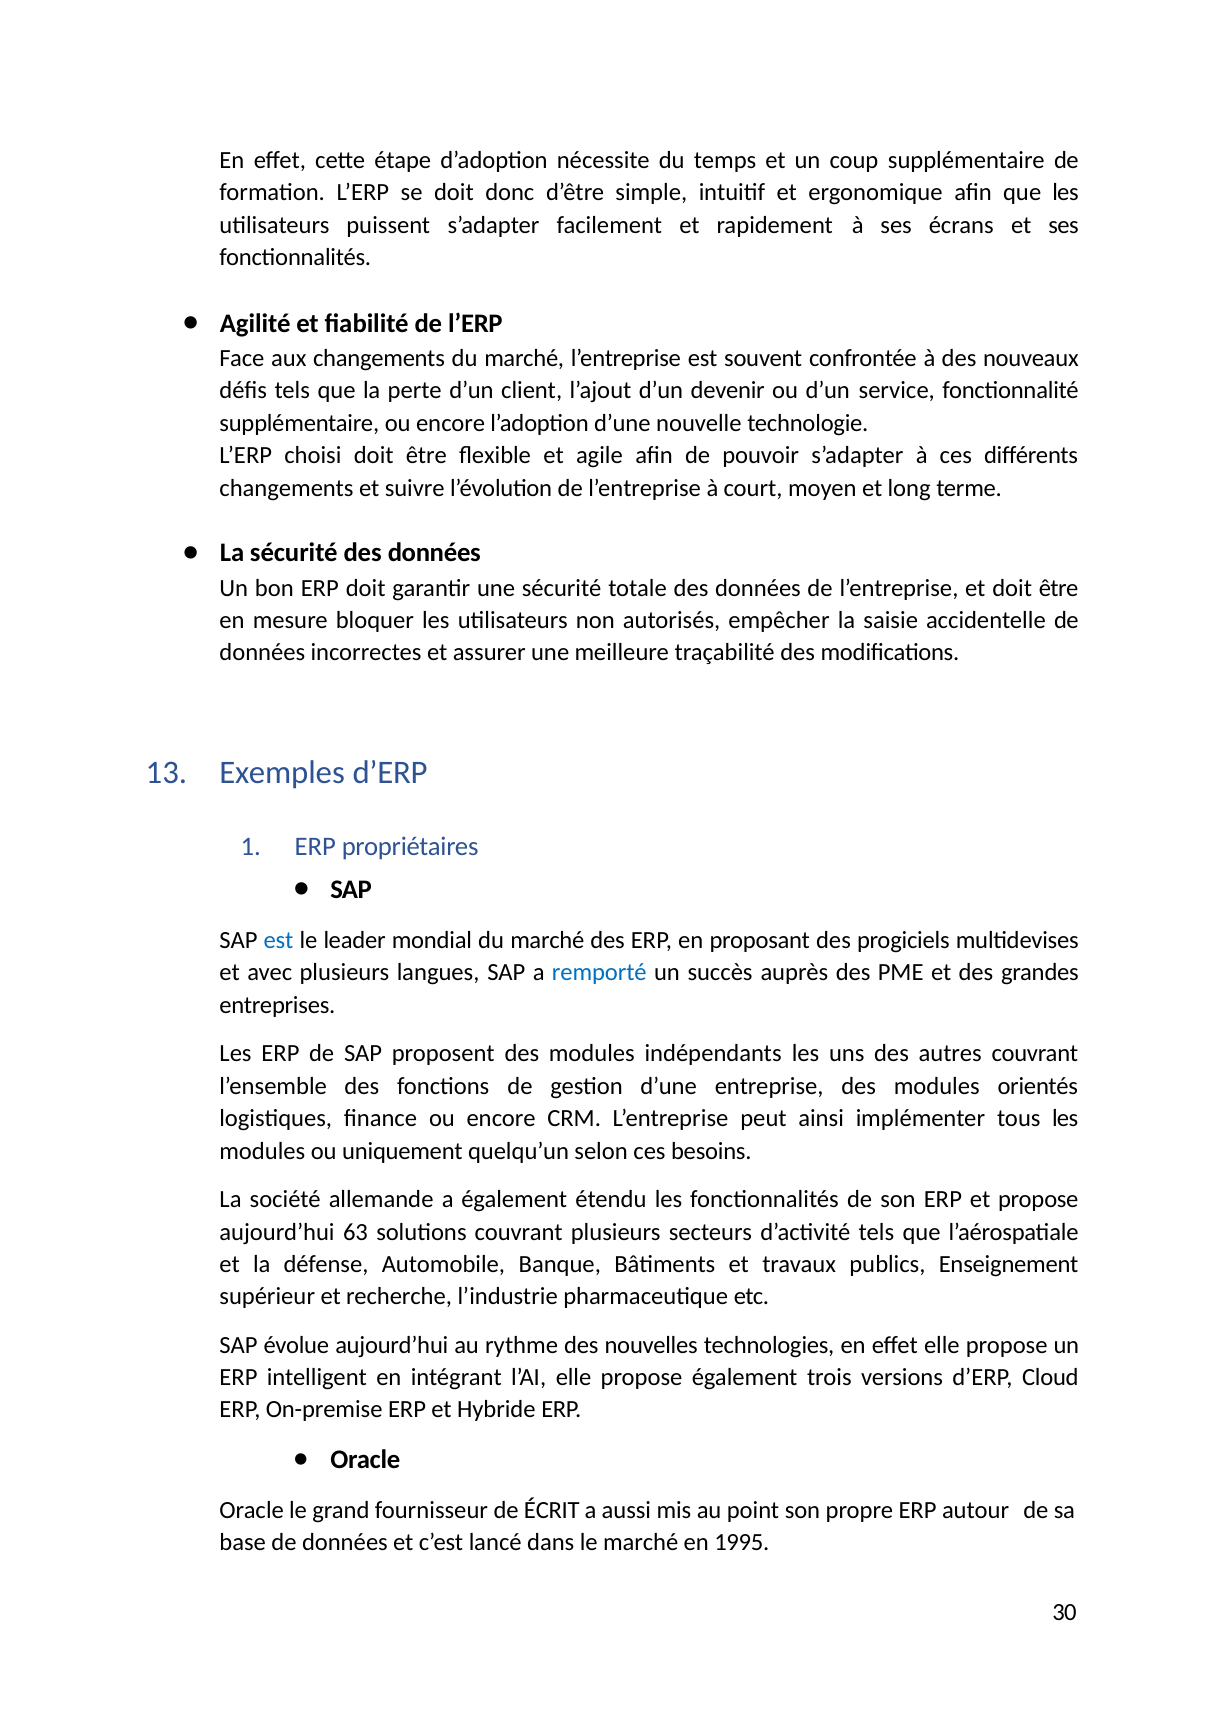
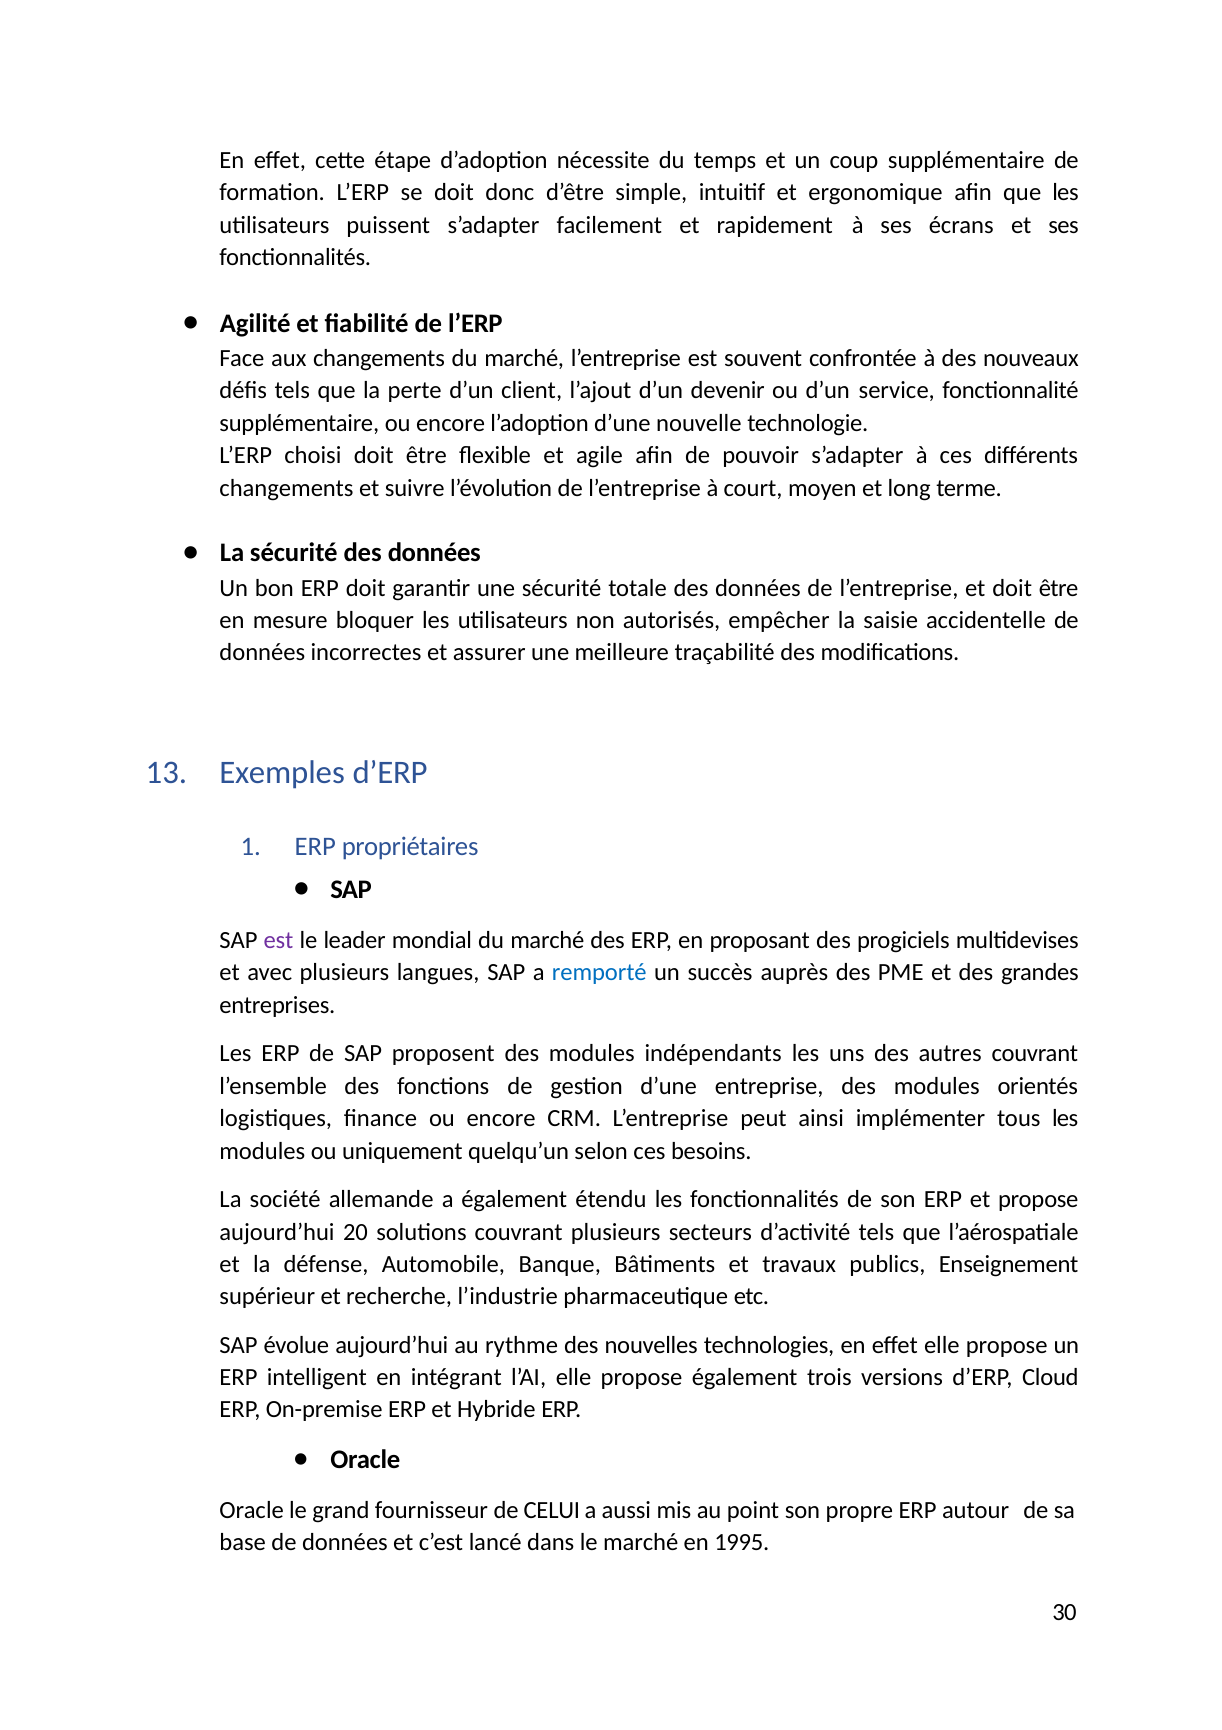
est colour: blue -> purple (279, 940)
63: 63 -> 20 (356, 1231)
ÉCRIT: ÉCRIT -> CELUI (552, 1510)
